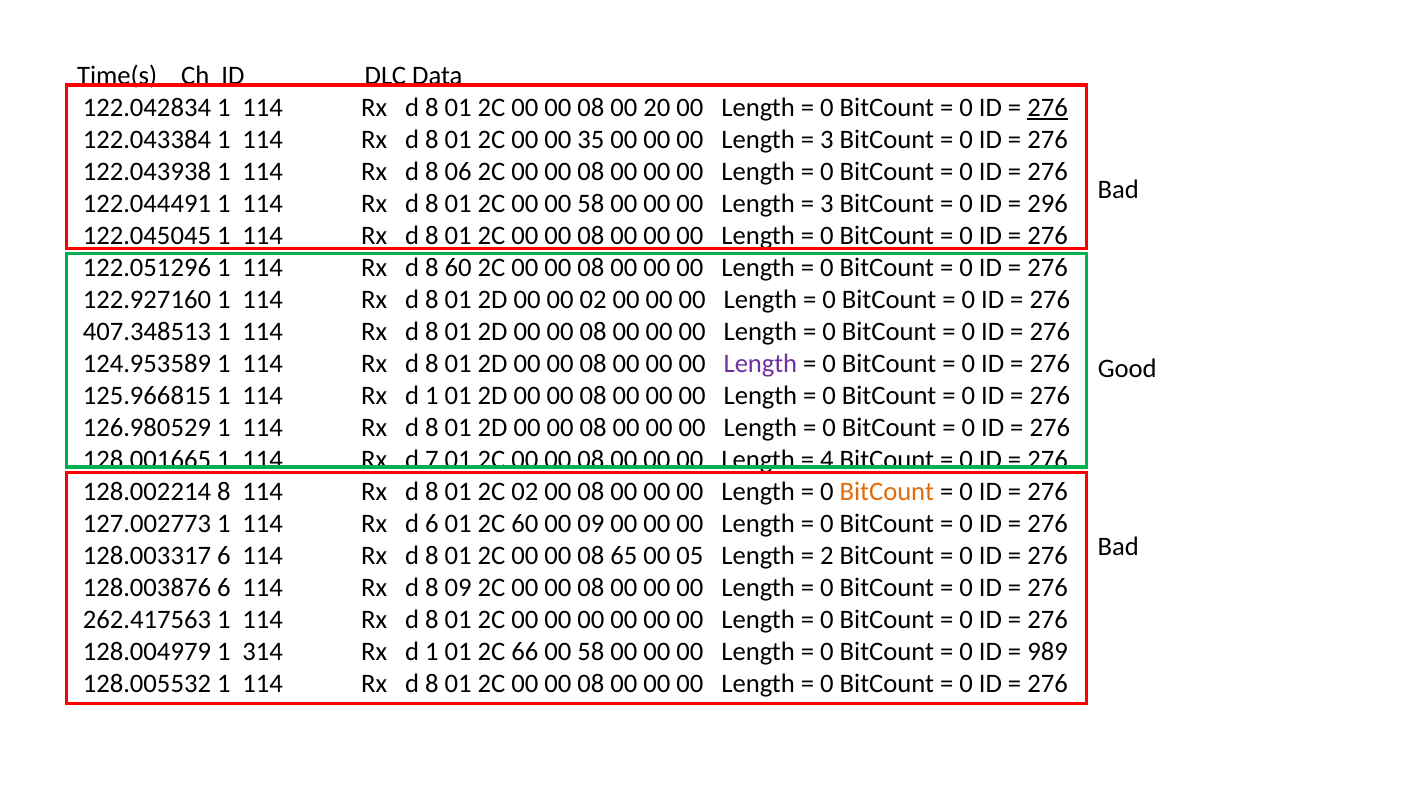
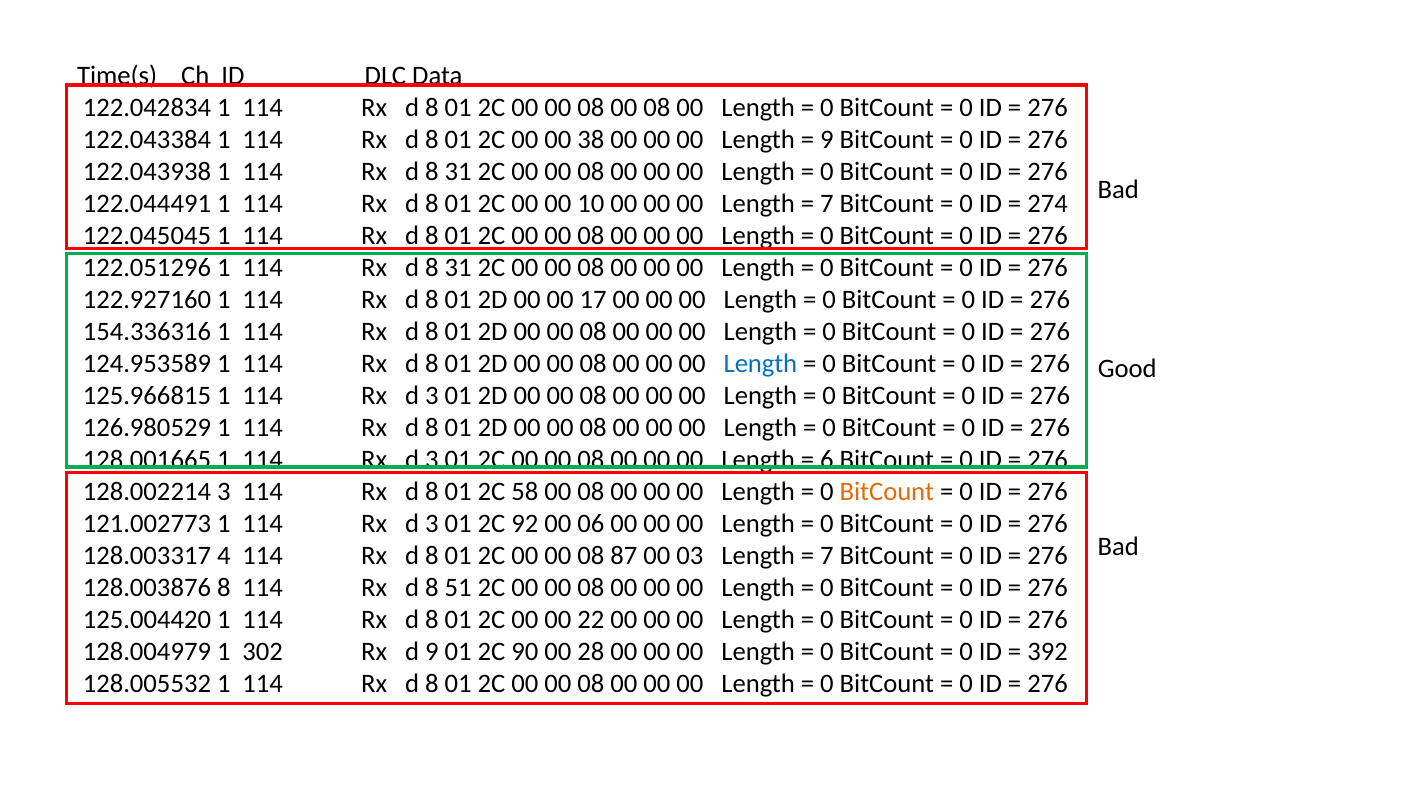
08 00 20: 20 -> 08 (657, 108)
276 underline: present -> none (1048, 108)
35: 35 -> 38 (591, 140)
3: 3 -> 9 (827, 140)
06: 06 -> 31 (458, 171)
00 00 58: 58 -> 10 (591, 203)
3: 3 -> 7 (827, 203)
296: 296 -> 274 (1048, 203)
60: 60 -> 31 (458, 267)
00 02: 02 -> 17 (593, 299)
407.348513: 407.348513 -> 154.336316 (147, 331)
Length colour: purple -> blue (760, 363)
1: 1 -> 3 (432, 395)
7: 7 -> 3 (432, 459)
4: 4 -> 6 (827, 459)
128.002214 8: 8 -> 3 (224, 491)
2C 02: 02 -> 58 (525, 491)
127.002773: 127.002773 -> 121.002773 (147, 523)
6: 6 -> 3 (432, 523)
2C 60: 60 -> 92 (525, 523)
00 09: 09 -> 06 (591, 523)
128.003317 6: 6 -> 4 (224, 555)
65: 65 -> 87 (624, 555)
05: 05 -> 03 (690, 555)
2: 2 -> 7 (827, 555)
128.003876 6: 6 -> 8 (224, 587)
8 09: 09 -> 51 (458, 587)
262.417563: 262.417563 -> 125.004420 (147, 619)
2C 00 00 00: 00 -> 22 (591, 619)
314: 314 -> 302 (263, 651)
1: 1 -> 9 (432, 651)
66: 66 -> 90 (525, 651)
58: 58 -> 28 (591, 651)
989: 989 -> 392 (1048, 651)
